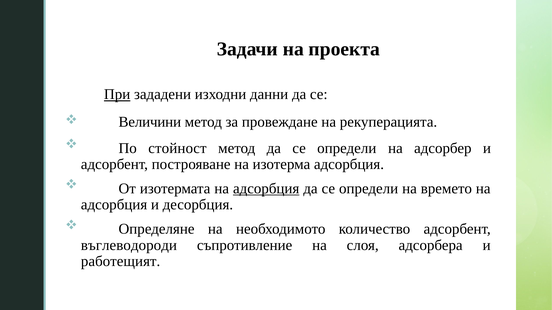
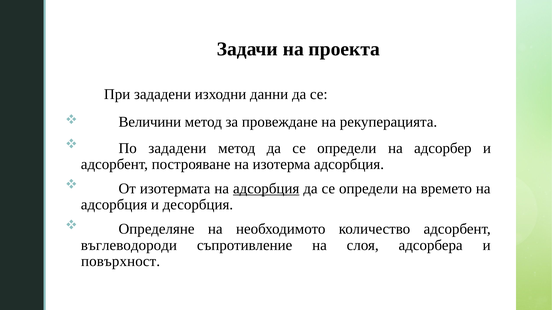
При underline: present -> none (117, 95)
По стойност: стойност -> зададени (177, 148)
работещият: работещият -> повърхност (121, 262)
